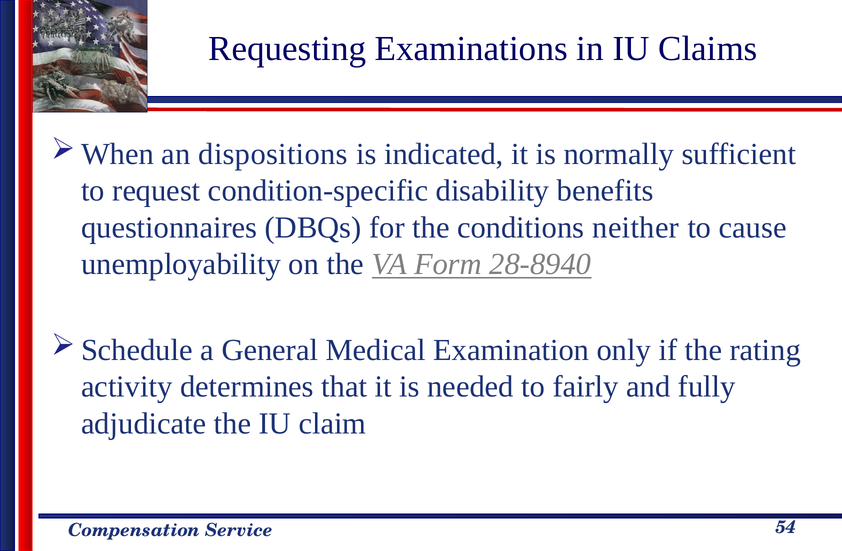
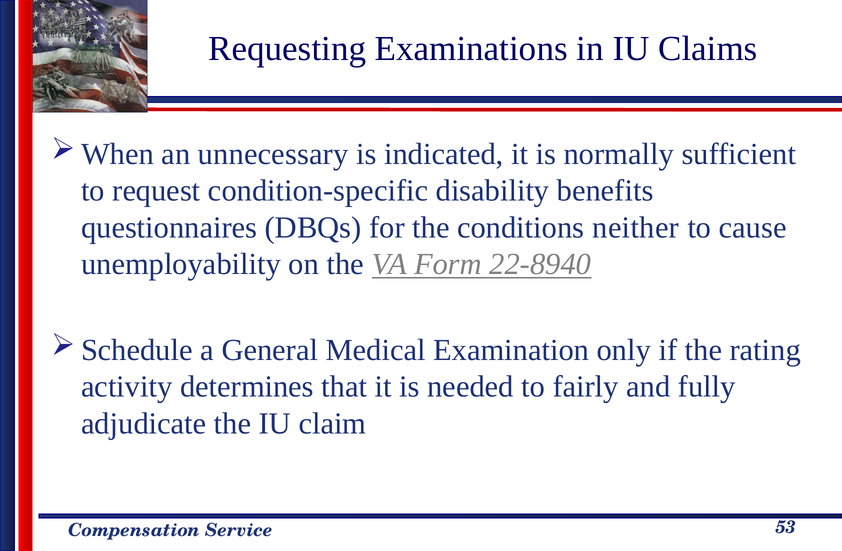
dispositions: dispositions -> unnecessary (273, 154)
28-8940: 28-8940 -> 22-8940 (540, 264)
54: 54 -> 53 (786, 527)
